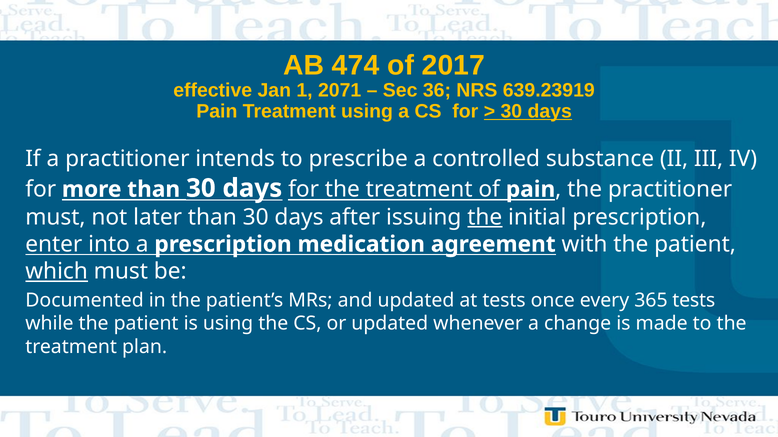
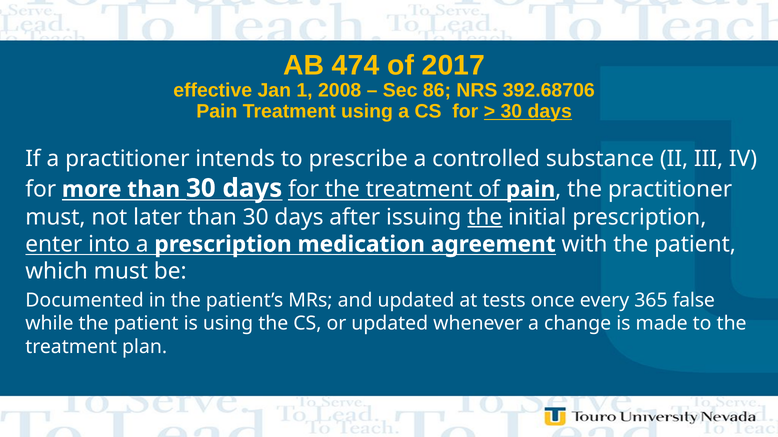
2071: 2071 -> 2008 (340, 90)
36: 36 -> 86 (437, 90)
639.23919: 639.23919 -> 392.68706 (549, 90)
which underline: present -> none (57, 272)
365 tests: tests -> false (694, 301)
